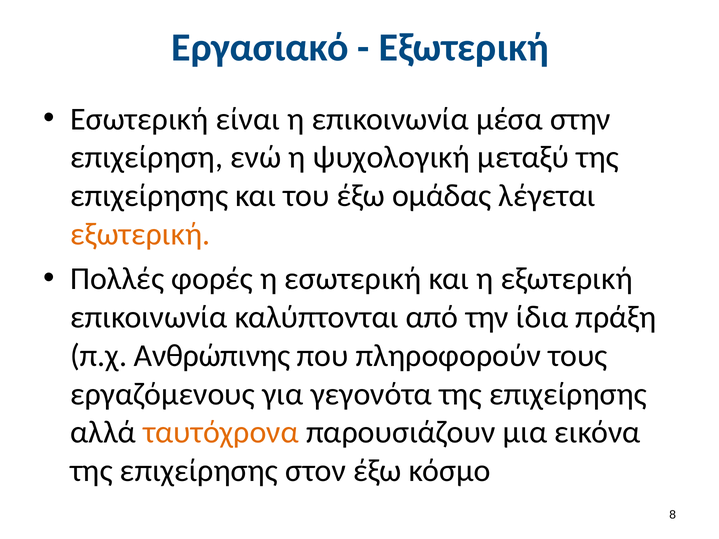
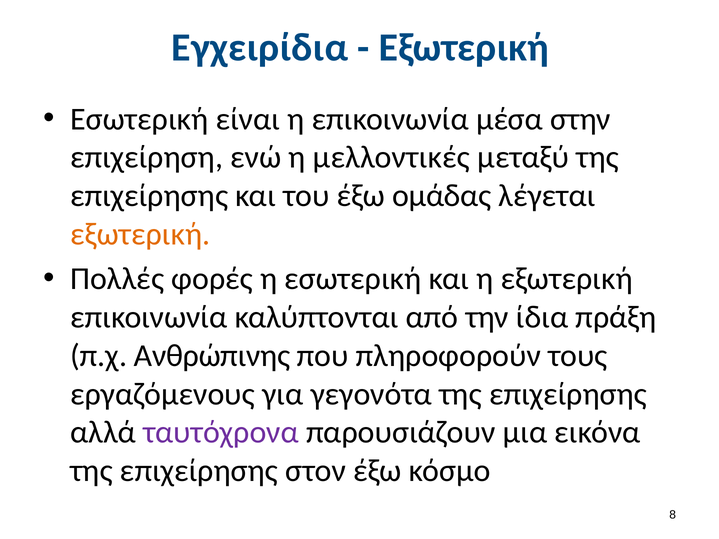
Εργασιακό: Εργασιακό -> Εγχειρίδια (260, 48)
ψυχολογική: ψυχολογική -> μελλοντικές (391, 158)
ταυτόχρονα colour: orange -> purple (221, 433)
